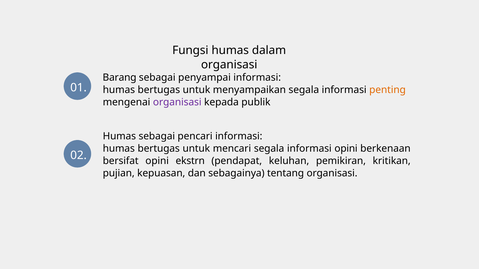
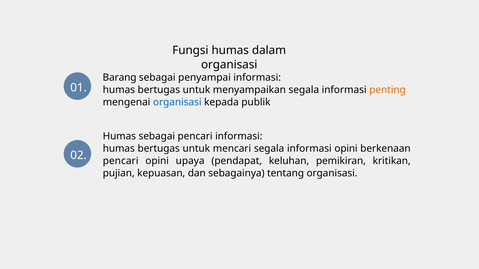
organisasi colour: purple -> blue (177, 102)
bersifat: bersifat -> pencari (121, 161)
ekstrn: ekstrn -> upaya (190, 161)
